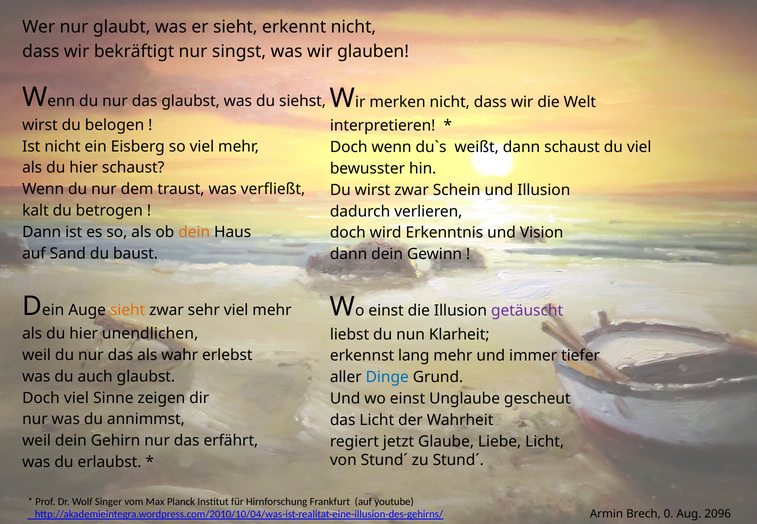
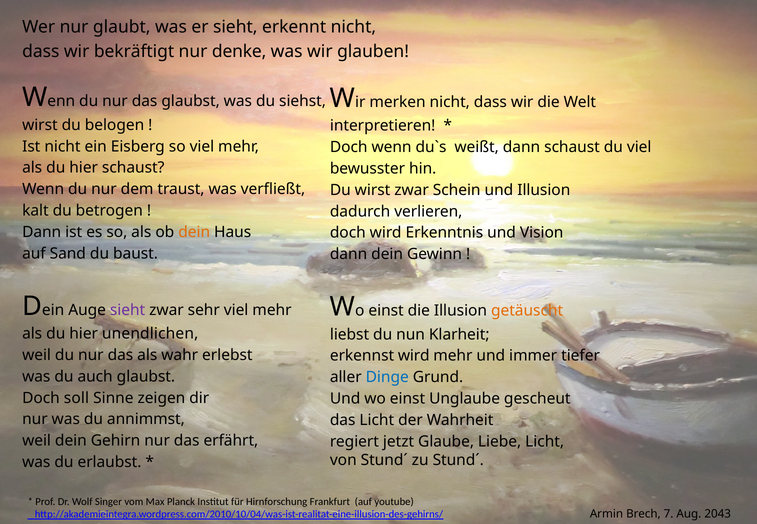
singst: singst -> denke (239, 51)
sieht colour: orange -> purple (128, 310)
getäuscht colour: purple -> orange (527, 311)
erkennst lang: lang -> wird (414, 356)
Doch viel: viel -> soll (76, 398)
0: 0 -> 7 (669, 514)
2096: 2096 -> 2043 (718, 514)
